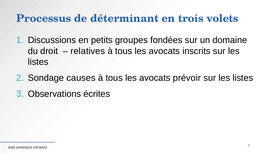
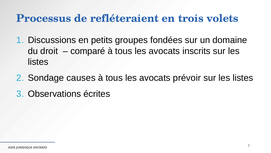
déterminant: déterminant -> refléteraient (125, 18)
relatives: relatives -> comparé (88, 51)
